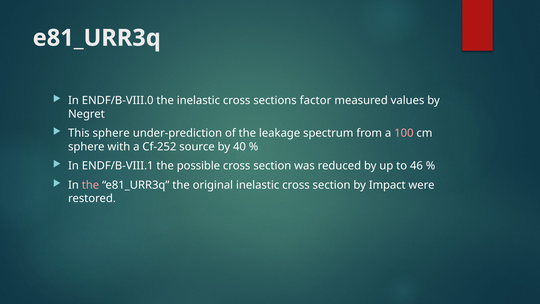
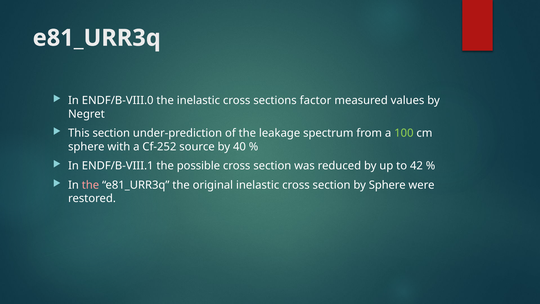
This sphere: sphere -> section (111, 133)
100 colour: pink -> light green (404, 133)
46: 46 -> 42 (416, 166)
by Impact: Impact -> Sphere (387, 185)
